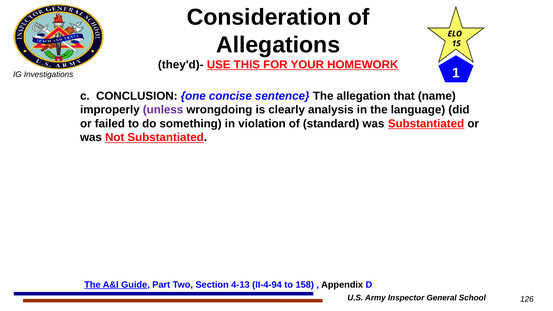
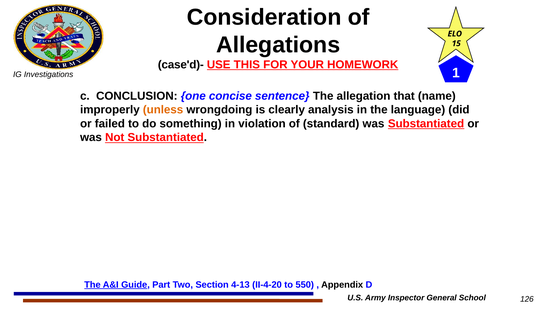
they'd)-: they'd)- -> case'd)- (181, 65)
unless colour: purple -> orange (163, 110)
II-4-94: II-4-94 -> II-4-20 (267, 285)
158: 158 -> 550 (305, 285)
